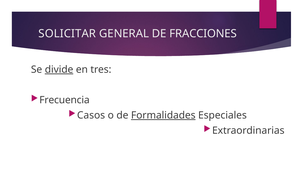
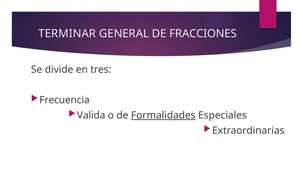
SOLICITAR: SOLICITAR -> TERMINAR (67, 34)
divide underline: present -> none (59, 70)
Casos: Casos -> Valida (91, 116)
